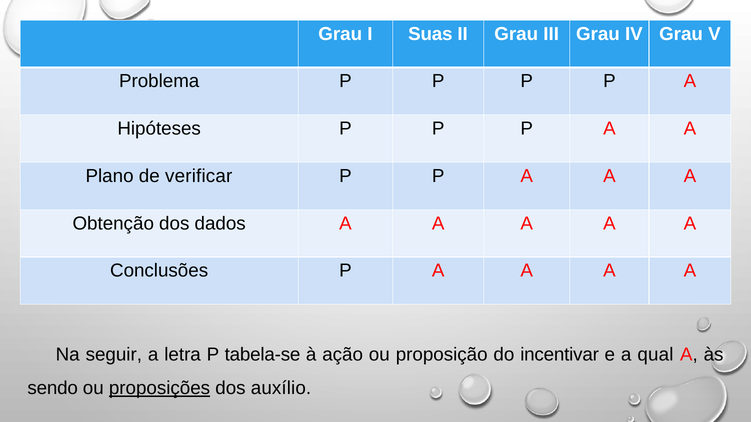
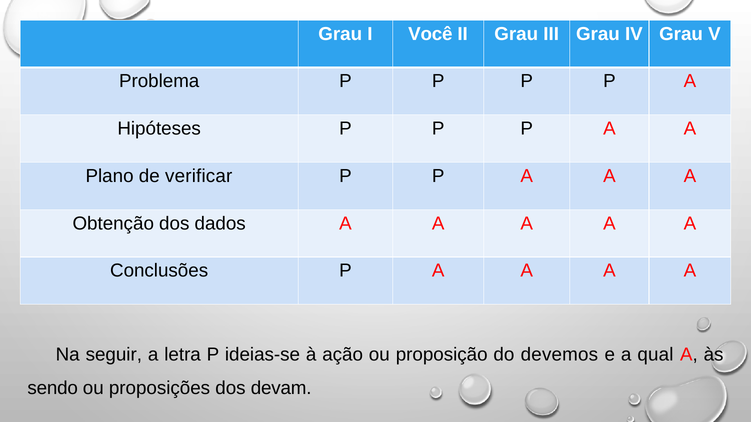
Suas: Suas -> Você (430, 34)
tabela-se: tabela-se -> ideias-se (262, 355)
incentivar: incentivar -> devemos (559, 355)
proposições underline: present -> none (160, 389)
auxílio: auxílio -> devam (281, 389)
